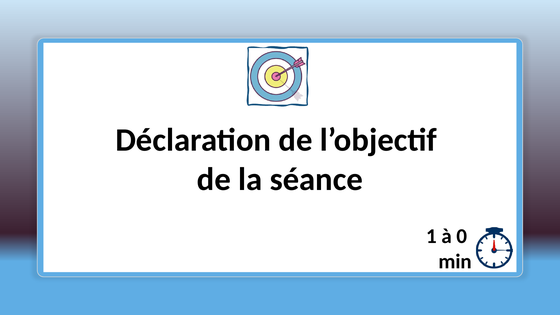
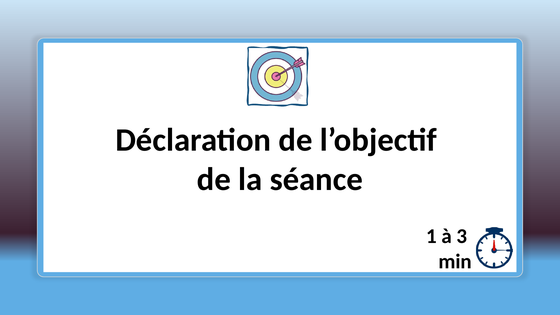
0: 0 -> 3 (462, 236)
